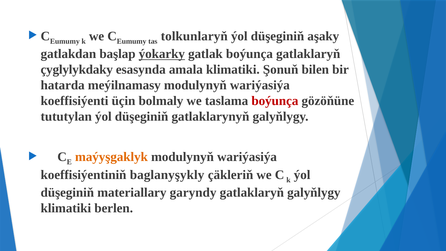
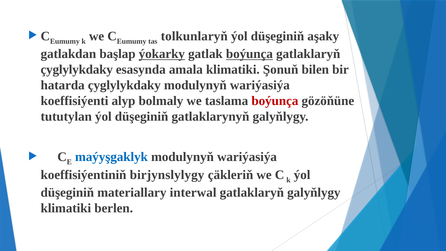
boýunça underline: none -> present (249, 54)
hatarda meýilnamasy: meýilnamasy -> çyglylykdaky (124, 85)
üçin: üçin -> alyp (123, 101)
maýyşgaklyk colour: orange -> blue (111, 157)
baglanyşykly: baglanyşykly -> birjynslylygy (167, 175)
garyndy: garyndy -> interwal (193, 192)
